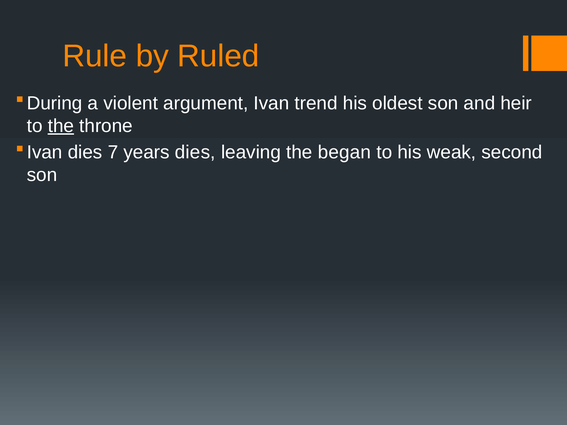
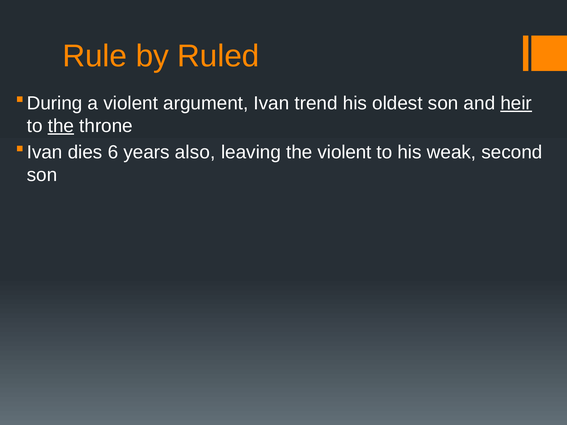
heir underline: none -> present (516, 103)
7: 7 -> 6 (113, 152)
years dies: dies -> also (195, 152)
the began: began -> violent (345, 152)
